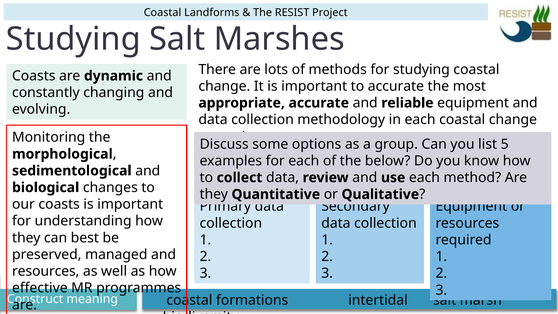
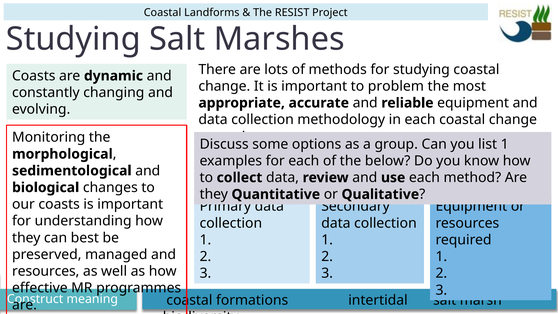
to accurate: accurate -> problem (396, 86)
list 5: 5 -> 1 (505, 144)
